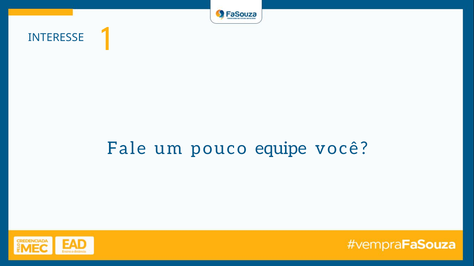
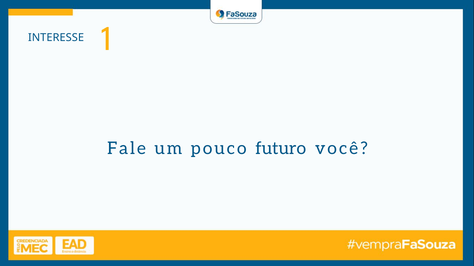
equipe: equipe -> futuro (281, 149)
